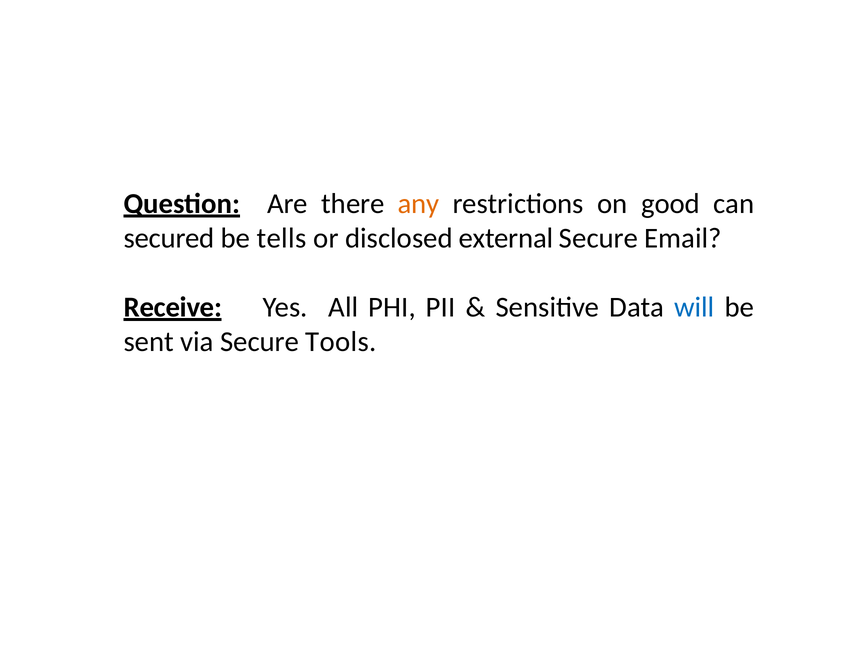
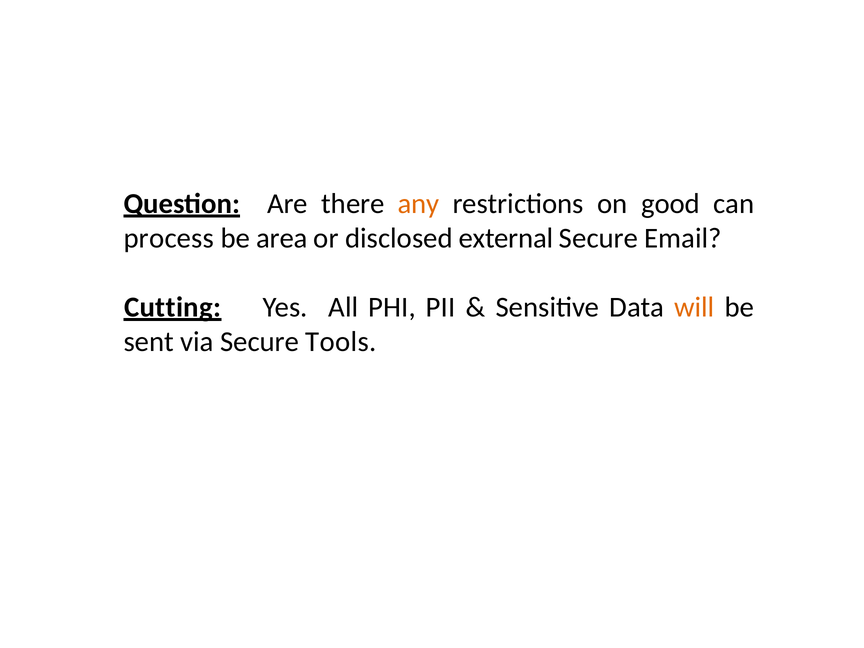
secured: secured -> process (169, 238)
tells: tells -> area (282, 238)
Receive: Receive -> Cutting (173, 307)
will colour: blue -> orange (694, 307)
